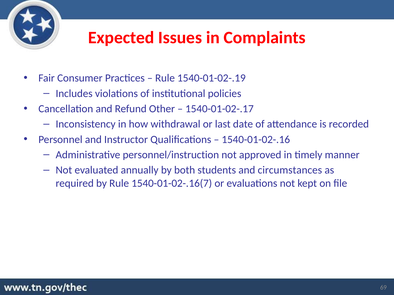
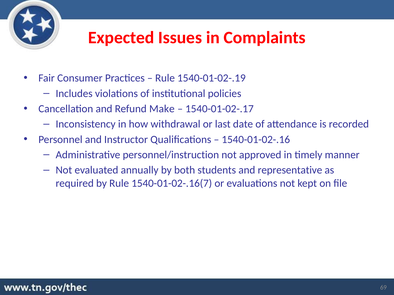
Other: Other -> Make (162, 109)
circumstances: circumstances -> representative (290, 170)
